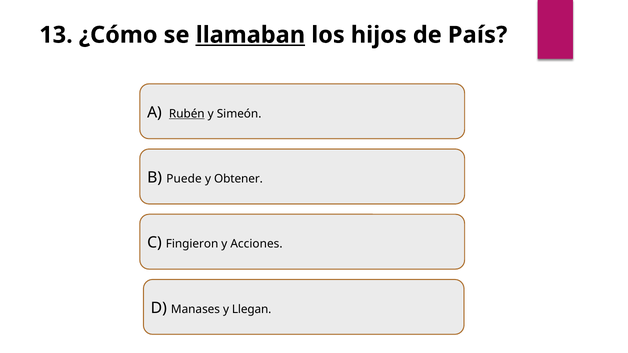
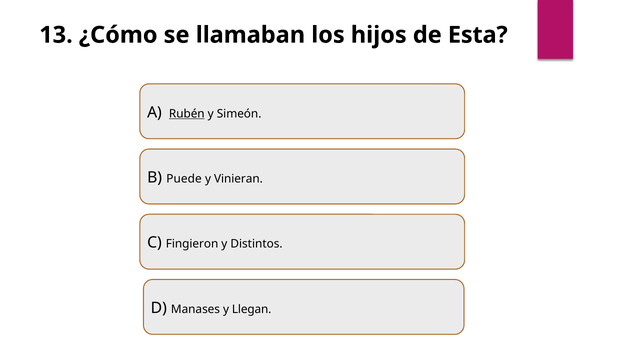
llamaban underline: present -> none (250, 35)
País: País -> Esta (478, 35)
Obtener: Obtener -> Vinieran (238, 179)
Acciones: Acciones -> Distintos (257, 244)
